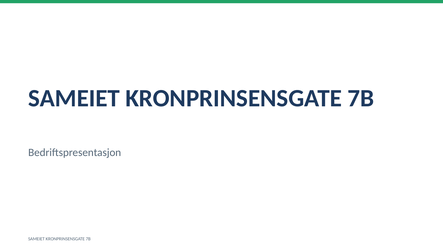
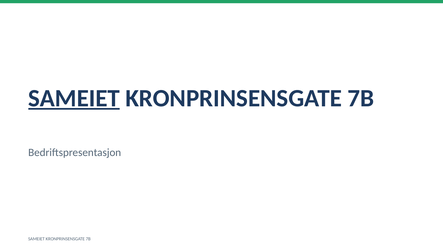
SAMEIET underline: none -> present (74, 98)
